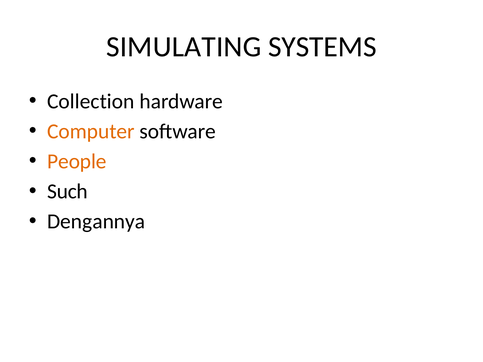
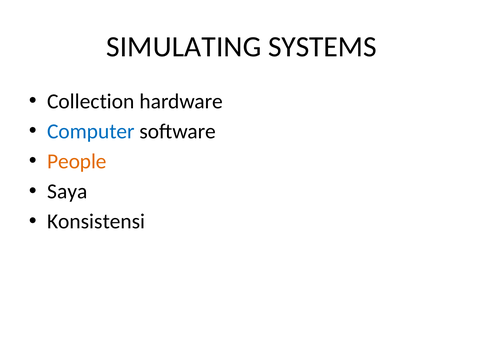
Computer colour: orange -> blue (91, 131)
Such: Such -> Saya (67, 192)
Dengannya: Dengannya -> Konsistensi (96, 222)
